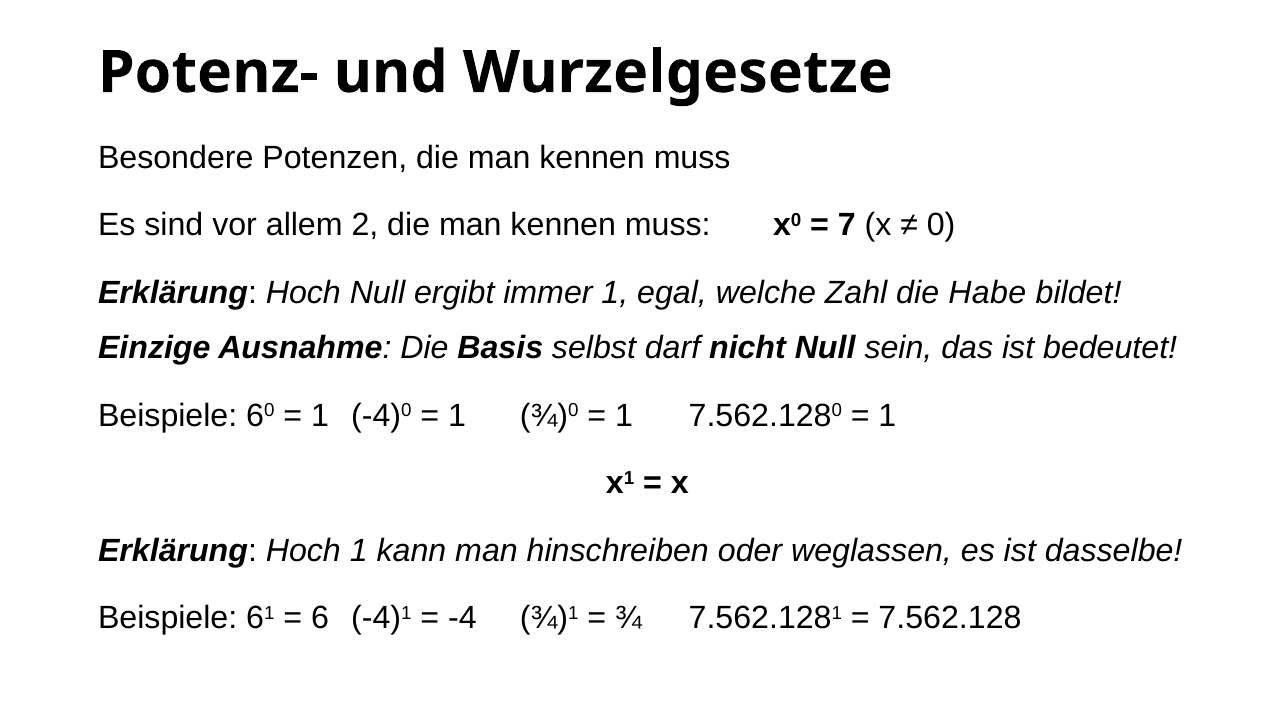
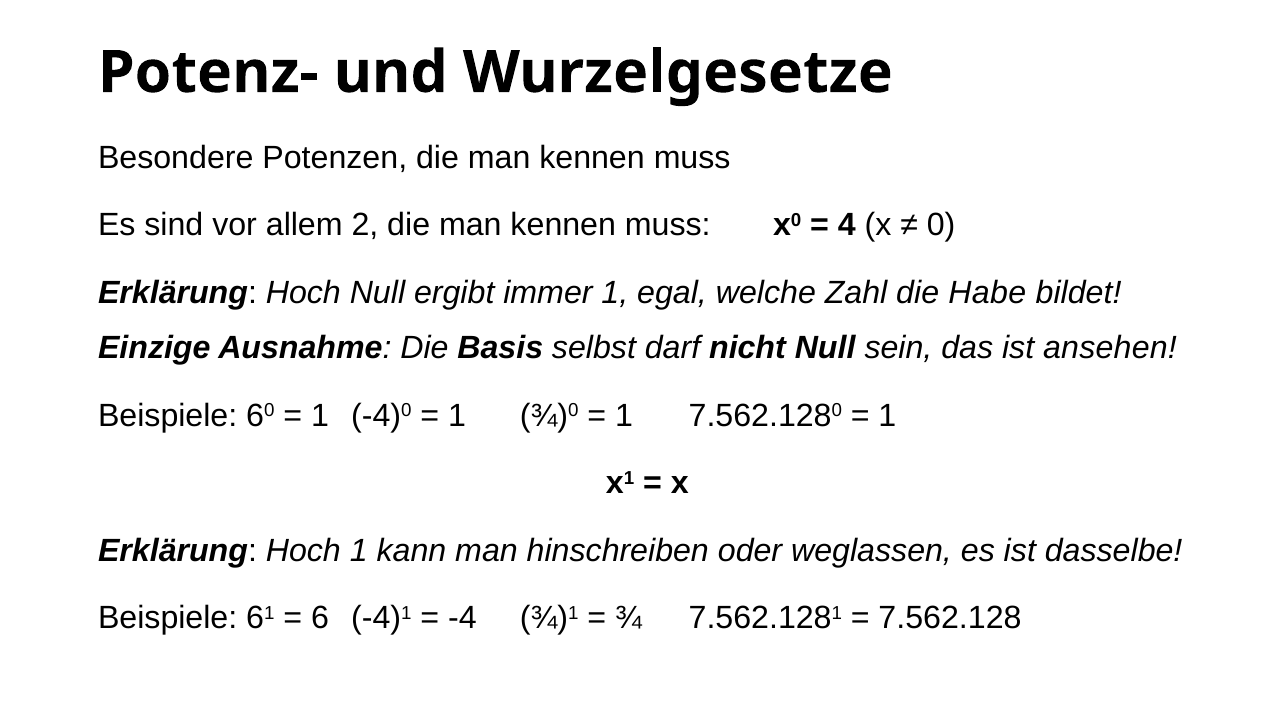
7: 7 -> 4 (847, 225)
bedeutet: bedeutet -> ansehen (1110, 348)
